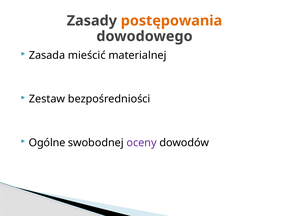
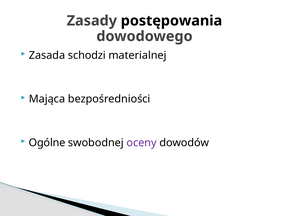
postępowania colour: orange -> black (171, 21)
mieścić: mieścić -> schodzi (87, 56)
Zestaw: Zestaw -> Mająca (47, 99)
